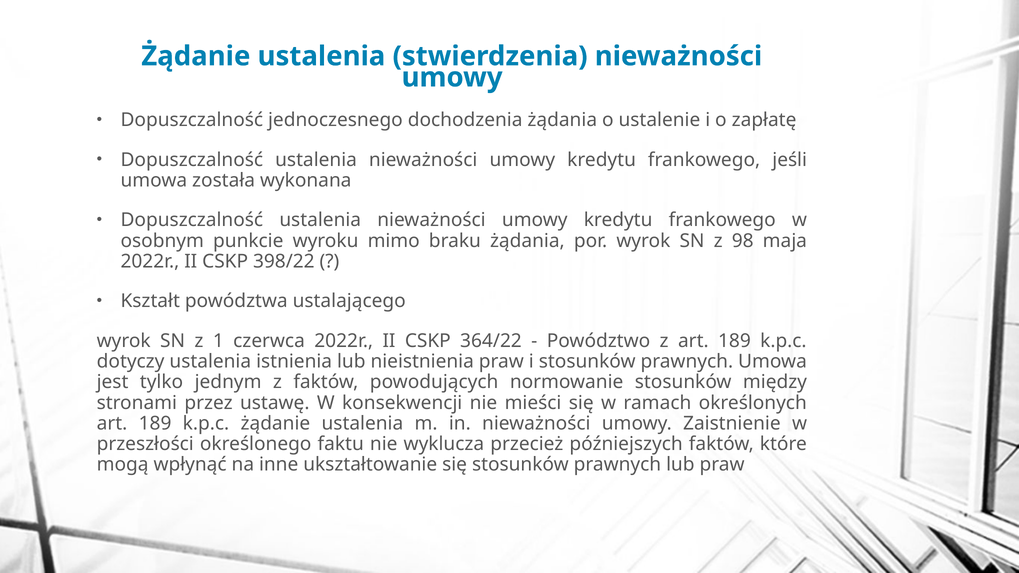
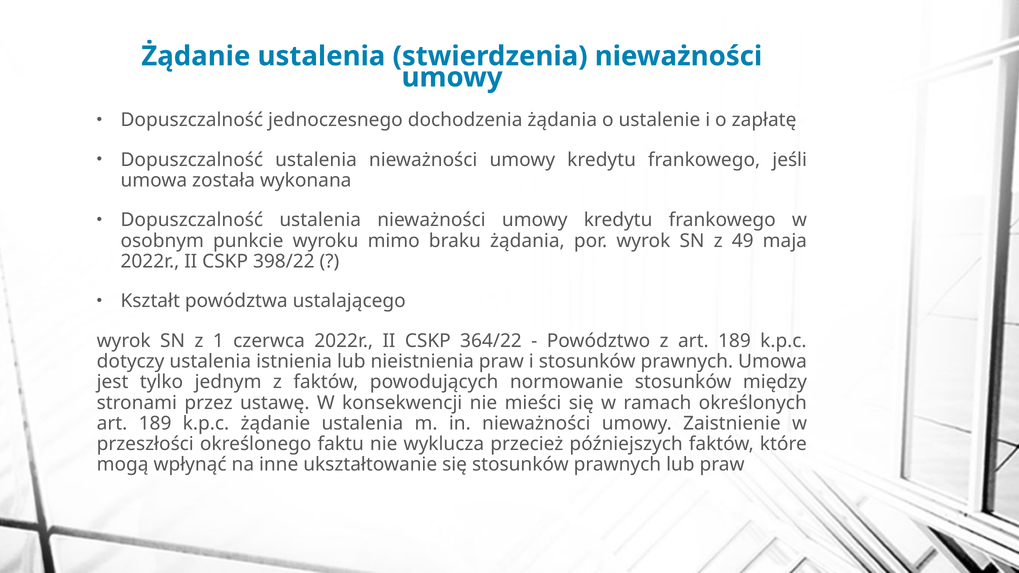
98: 98 -> 49 (743, 241)
